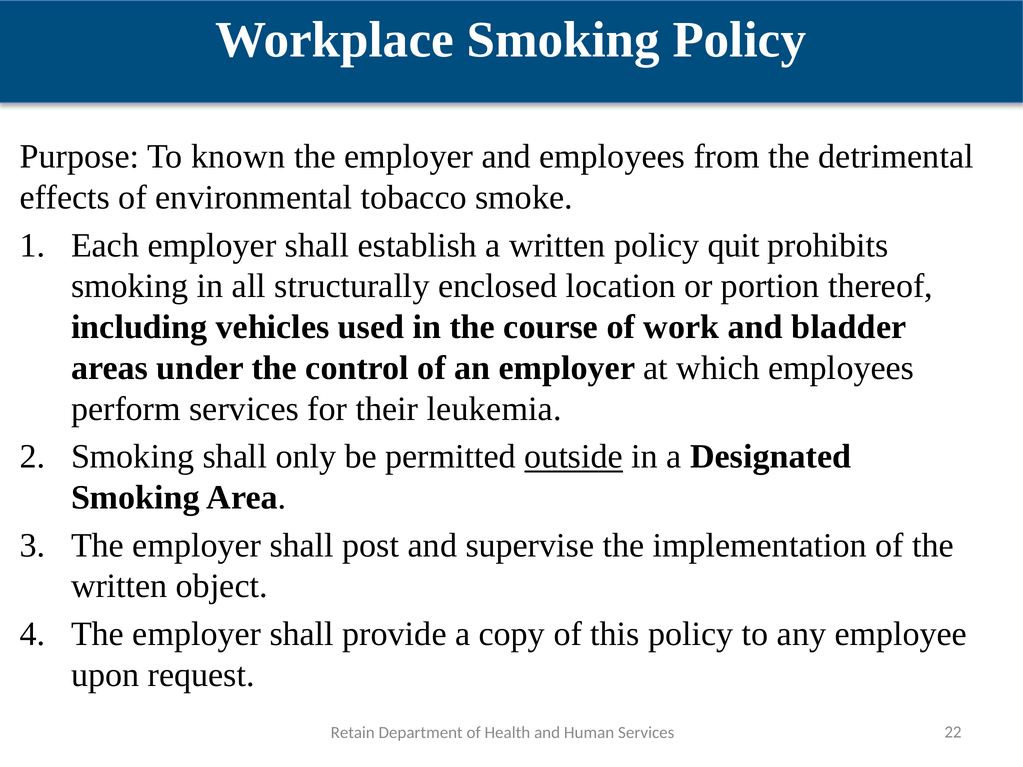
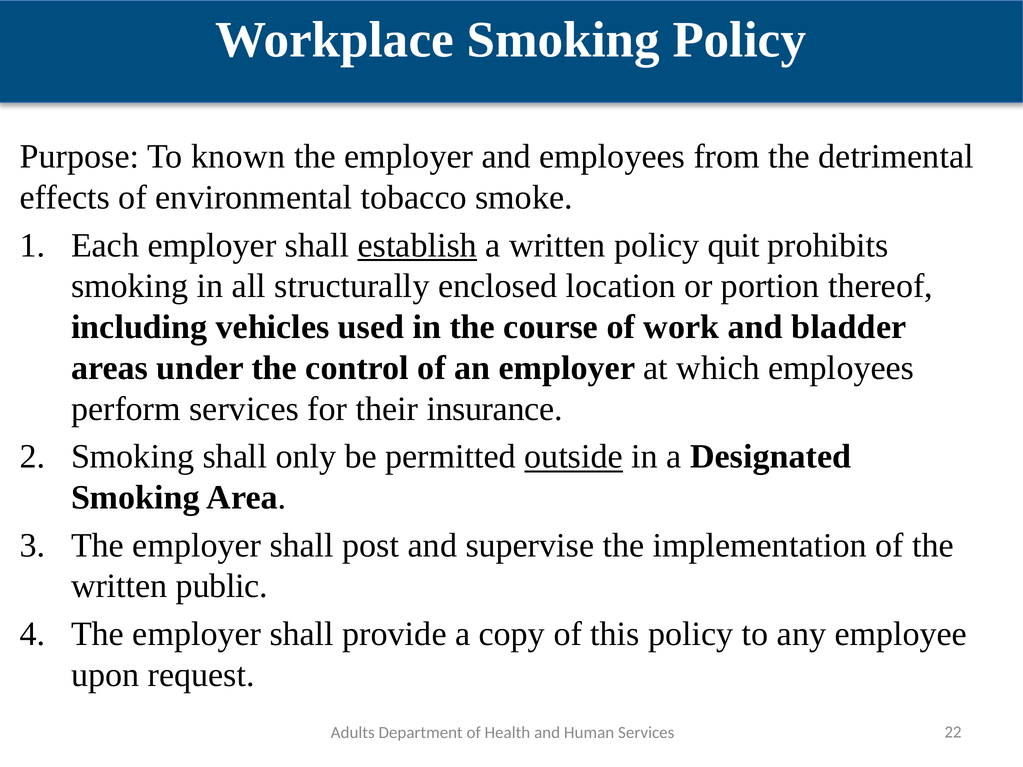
establish underline: none -> present (417, 245)
leukemia: leukemia -> insurance (495, 409)
object: object -> public (222, 586)
Retain: Retain -> Adults (353, 733)
